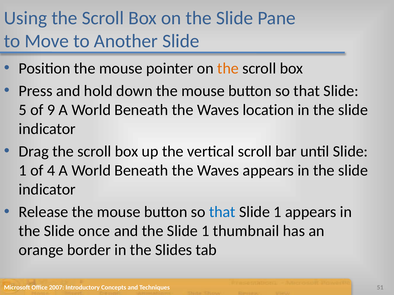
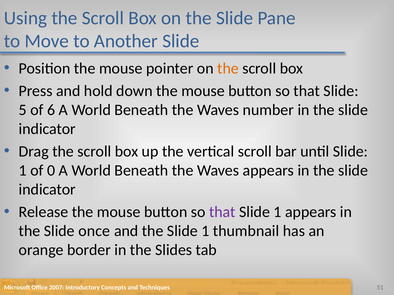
9: 9 -> 6 (51, 110)
location: location -> number (268, 110)
4: 4 -> 0 (51, 171)
that colour: blue -> purple (222, 212)
